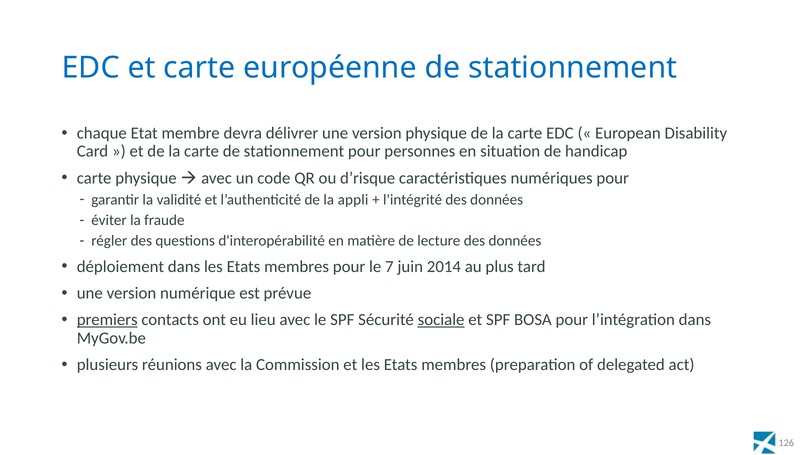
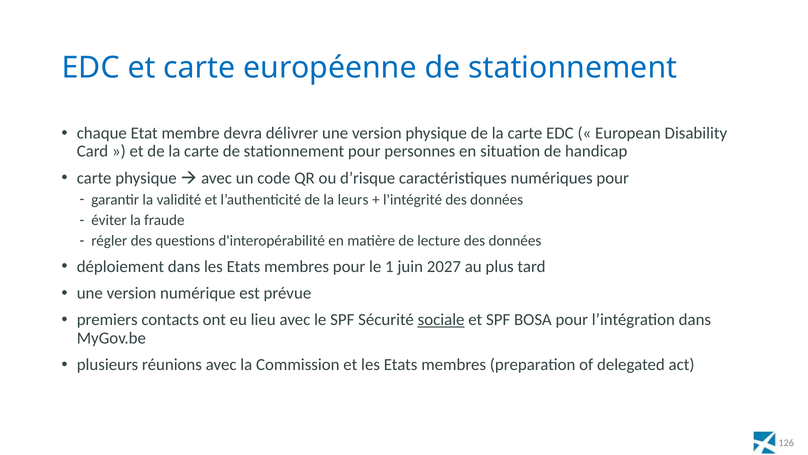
appli: appli -> leurs (353, 199)
7: 7 -> 1 (389, 266)
2014: 2014 -> 2027 (444, 266)
premiers underline: present -> none (107, 319)
